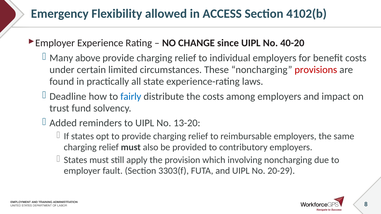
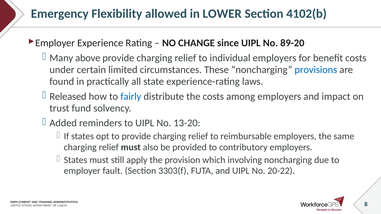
ACCESS: ACCESS -> LOWER (222, 14)
40-20: 40-20 -> 89-20 (292, 43)
provisions colour: red -> blue (316, 70)
Deadline: Deadline -> Released (68, 97)
20-29: 20-29 -> 20-22 (281, 171)
